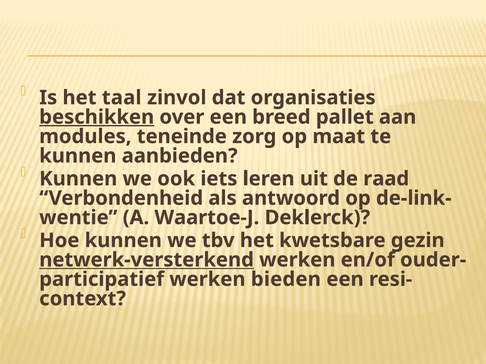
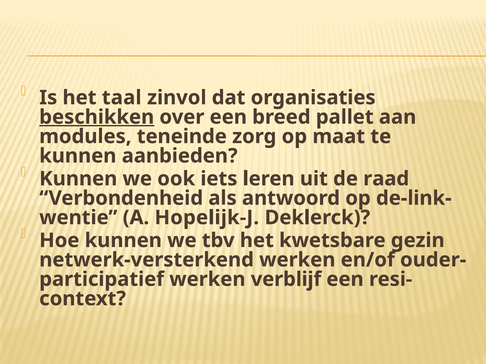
Waartoe-J: Waartoe-J -> Hopelijk-J (207, 218)
netwerk-versterkend underline: present -> none (147, 260)
bieden: bieden -> verblijf (286, 280)
